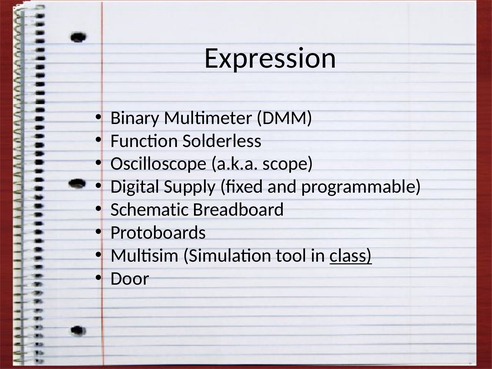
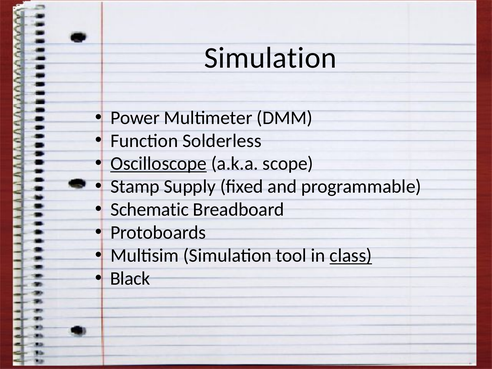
Expression: Expression -> Simulation (270, 58)
Binary: Binary -> Power (135, 118)
Oscilloscope underline: none -> present (159, 164)
Digital: Digital -> Stamp (135, 187)
Door: Door -> Black (130, 279)
